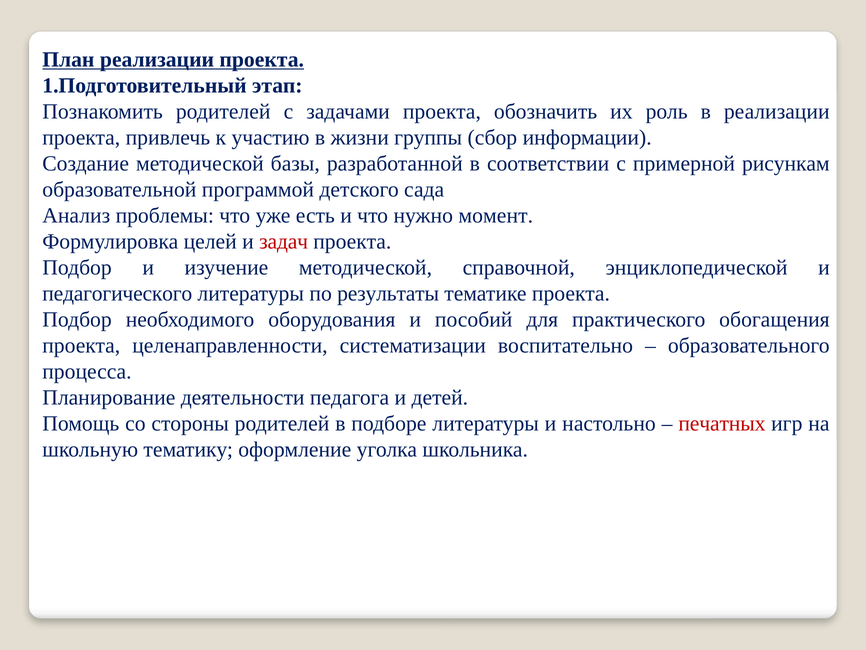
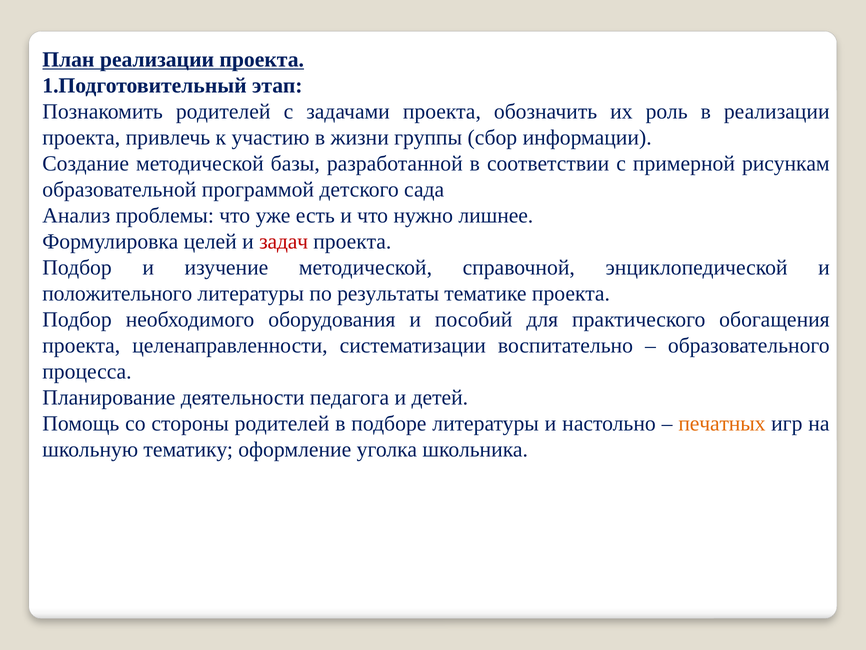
момент: момент -> лишнее (496, 215)
педагогического: педагогического -> положительного (117, 293)
печатных colour: red -> orange (722, 423)
